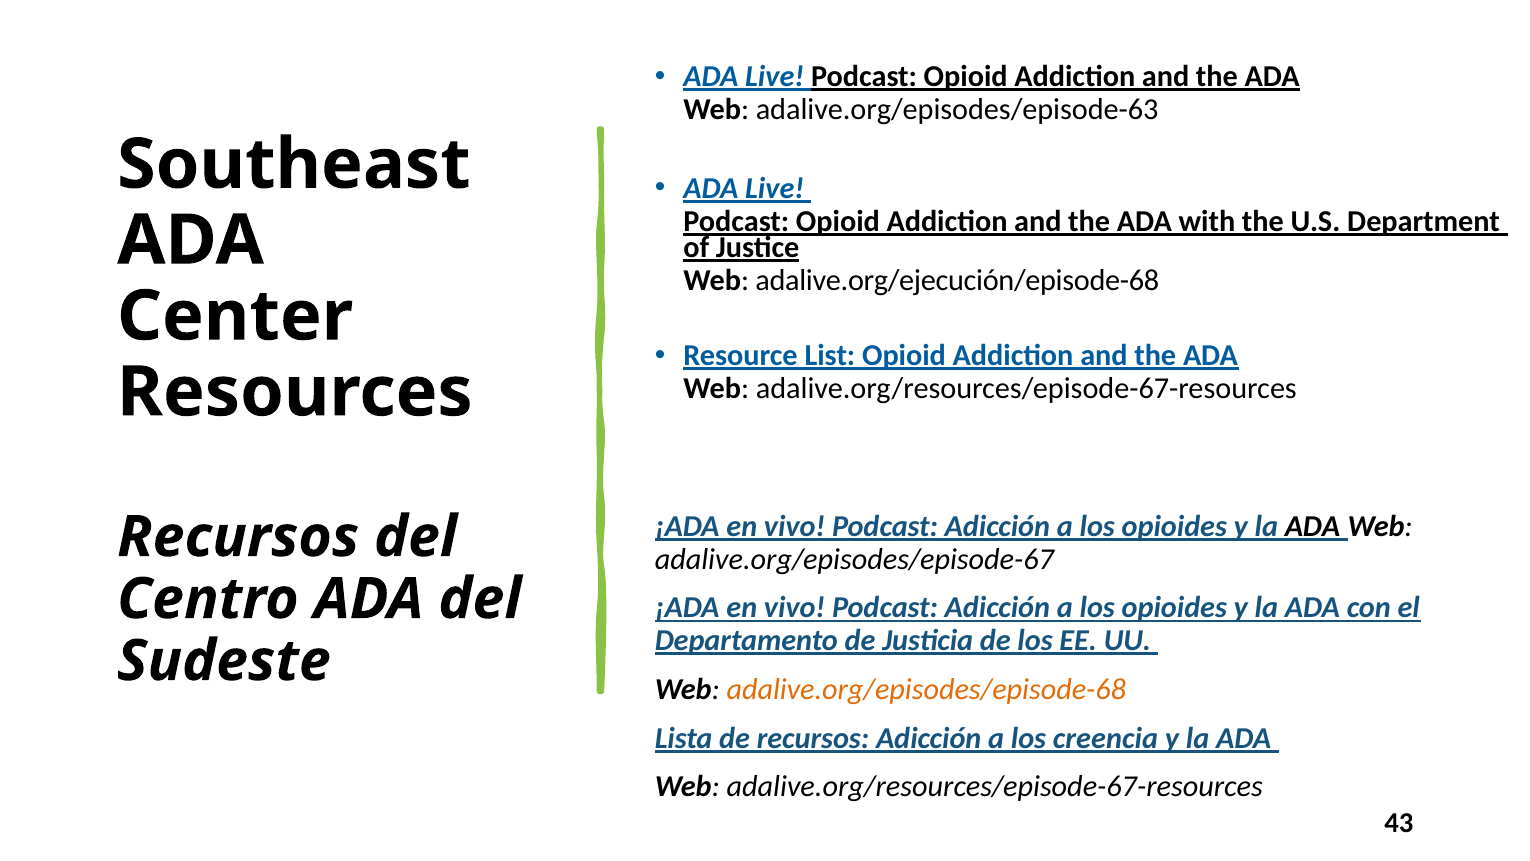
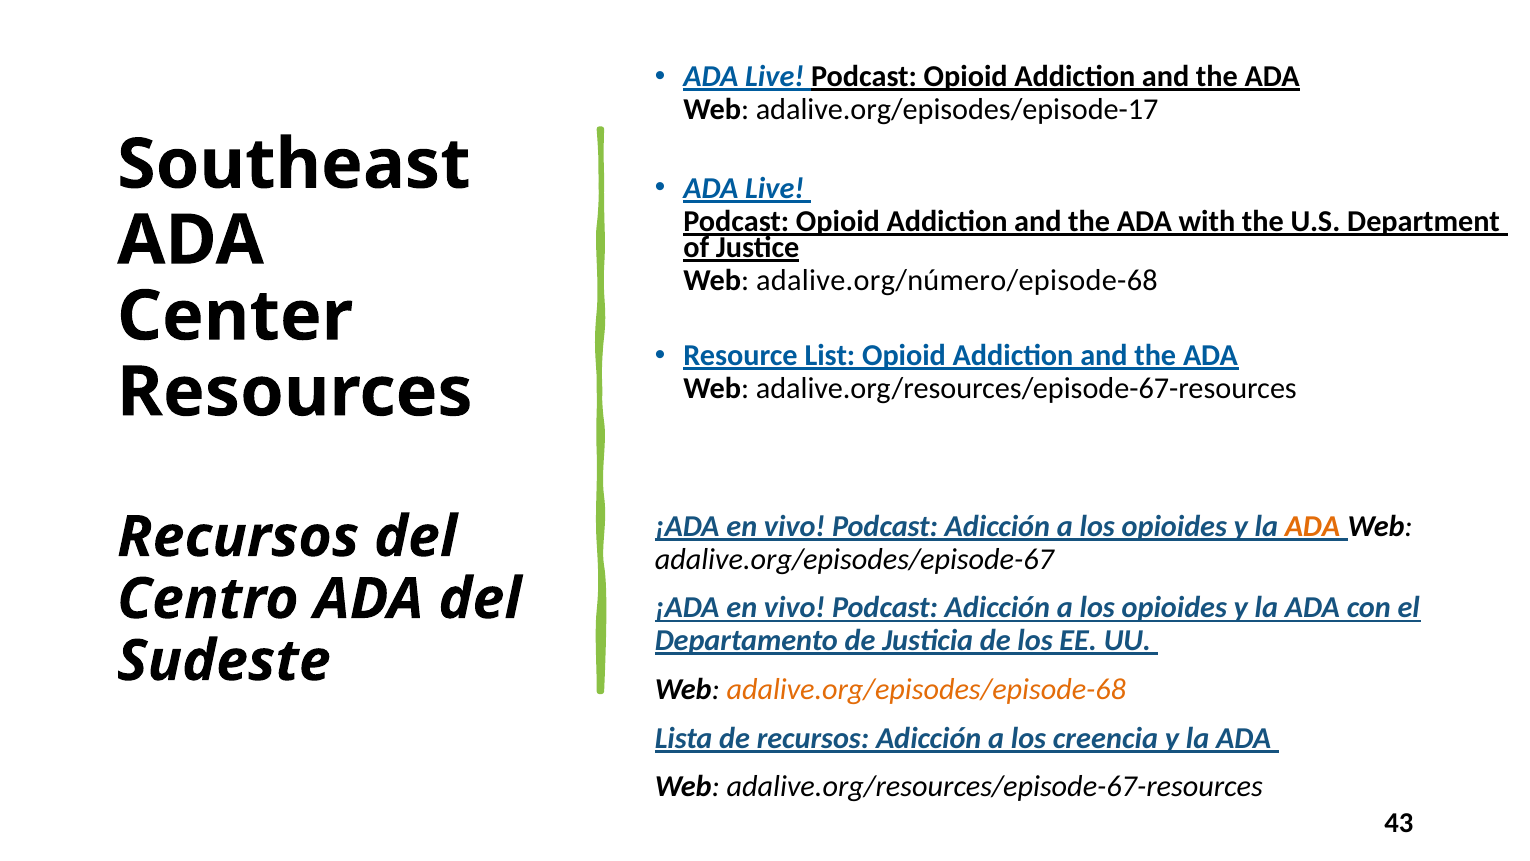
adalive.org/episodes/episode-63: adalive.org/episodes/episode-63 -> adalive.org/episodes/episode-17 (957, 109)
adalive.org/ejecución/episode-68: adalive.org/ejecución/episode-68 -> adalive.org/número/episode-68 (957, 280)
ADA colour: black -> orange (1313, 526)
